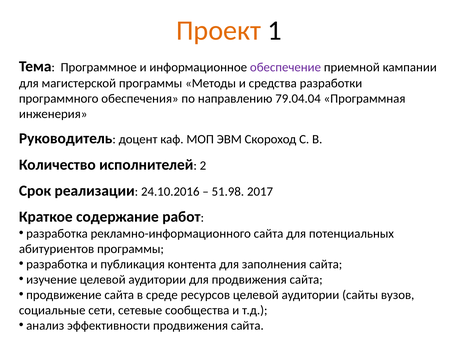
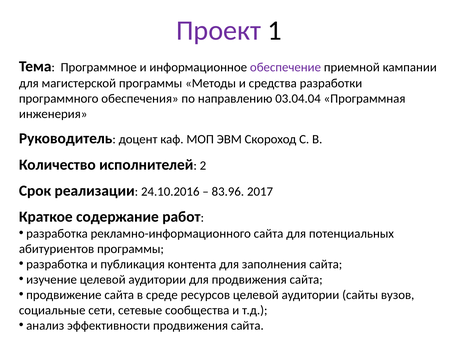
Проект colour: orange -> purple (219, 31)
79.04.04: 79.04.04 -> 03.04.04 (298, 99)
51.98: 51.98 -> 83.96 (228, 192)
